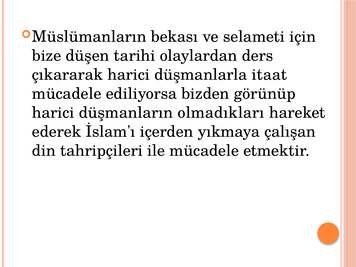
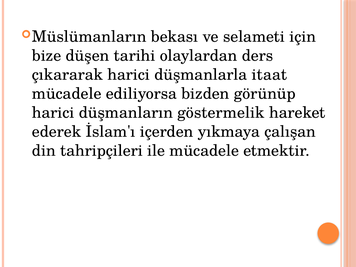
olmadıkları: olmadıkları -> göstermelik (221, 113)
